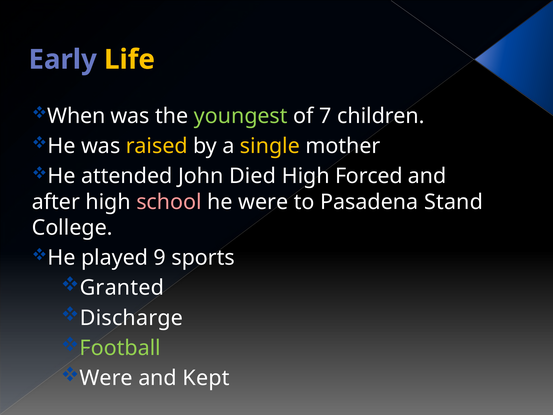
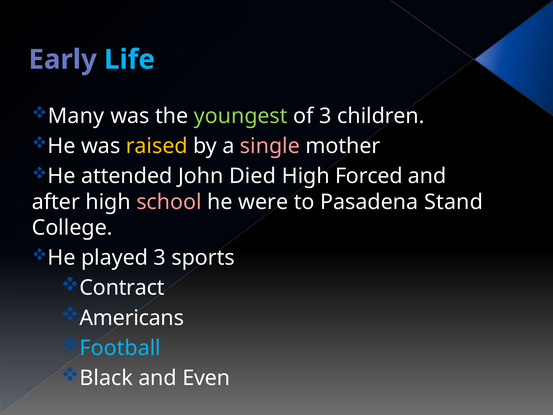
Life colour: yellow -> light blue (129, 60)
When: When -> Many (76, 116)
of 7: 7 -> 3 (325, 116)
single colour: yellow -> pink (270, 146)
played 9: 9 -> 3 (160, 258)
Granted: Granted -> Contract (122, 288)
Discharge: Discharge -> Americans (132, 318)
Football colour: light green -> light blue (120, 348)
Were: Were -> Black (106, 378)
Kept: Kept -> Even (206, 378)
